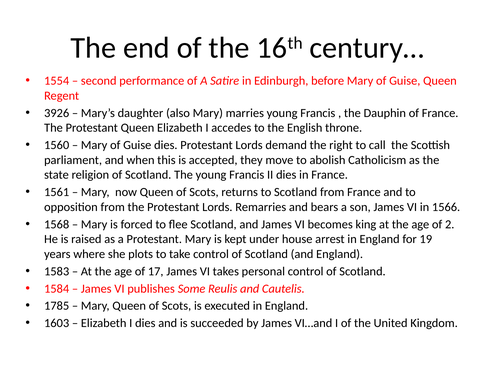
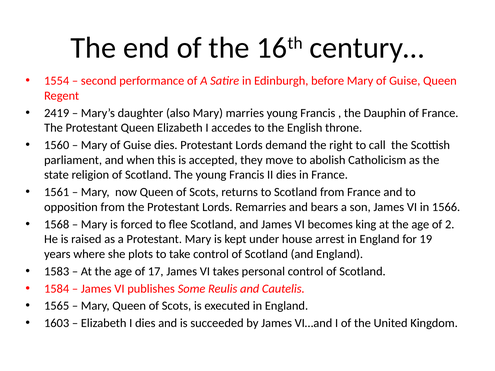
3926: 3926 -> 2419 (57, 113)
1785: 1785 -> 1565 (57, 306)
